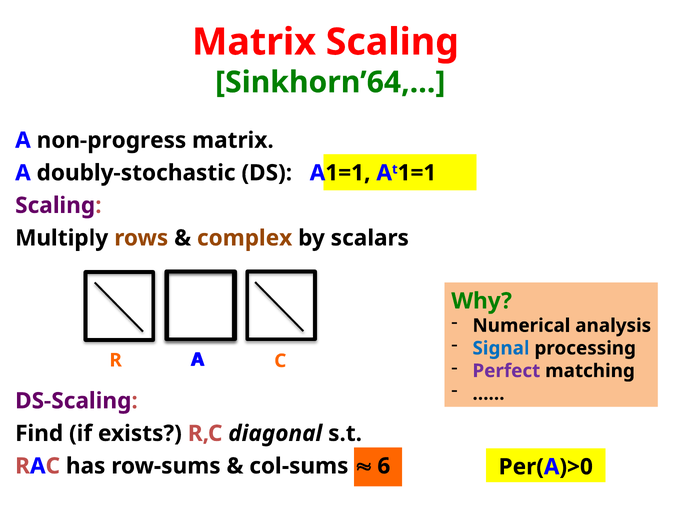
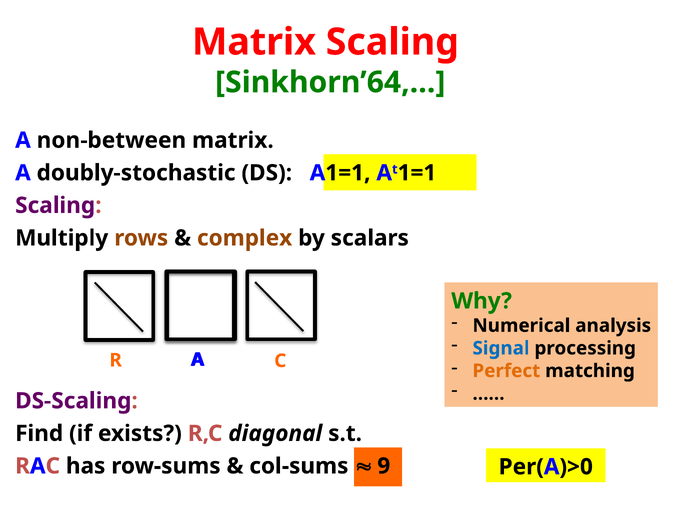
non-progress: non-progress -> non-between (111, 140)
Perfect colour: purple -> orange (506, 370)
6: 6 -> 9 (384, 466)
